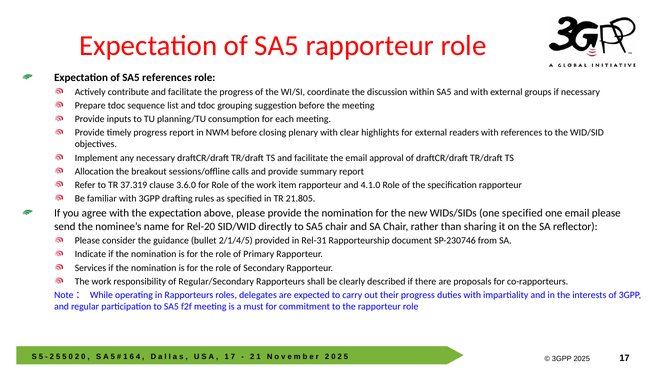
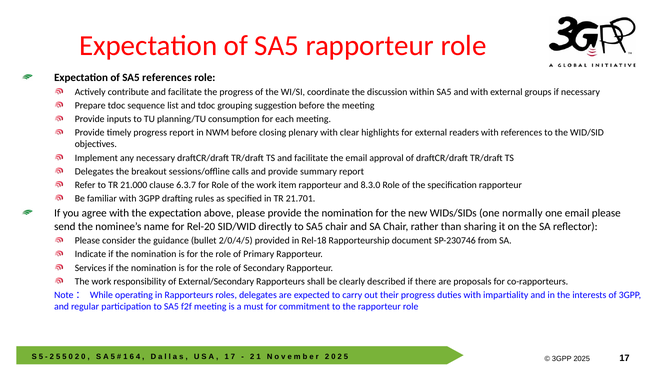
Allocation: Allocation -> Delegates (94, 171)
37.319: 37.319 -> 21.000 (134, 185)
3.6.0: 3.6.0 -> 6.3.7 (186, 185)
4.1.0: 4.1.0 -> 8.3.0 (370, 185)
21.805: 21.805 -> 21.701 (301, 198)
one specified: specified -> normally (522, 213)
2/1/4/5: 2/1/4/5 -> 2/0/4/5 (236, 241)
Rel-31: Rel-31 -> Rel-18 (314, 241)
Regular/Secondary: Regular/Secondary -> External/Secondary (216, 281)
